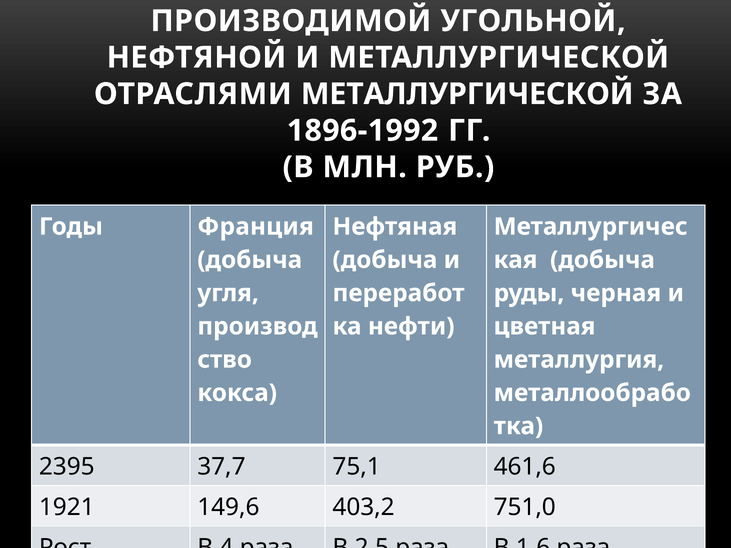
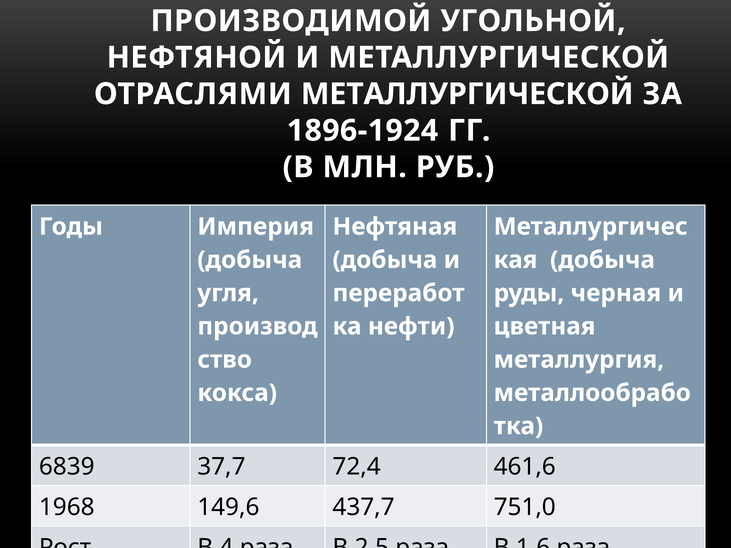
1896-1992: 1896-1992 -> 1896-1924 (362, 131)
Франция: Франция -> Империя (256, 227)
2395: 2395 -> 6839 (67, 467)
75,1: 75,1 -> 72,4 (357, 467)
1921: 1921 -> 1968 (67, 508)
403,2: 403,2 -> 437,7 (364, 508)
